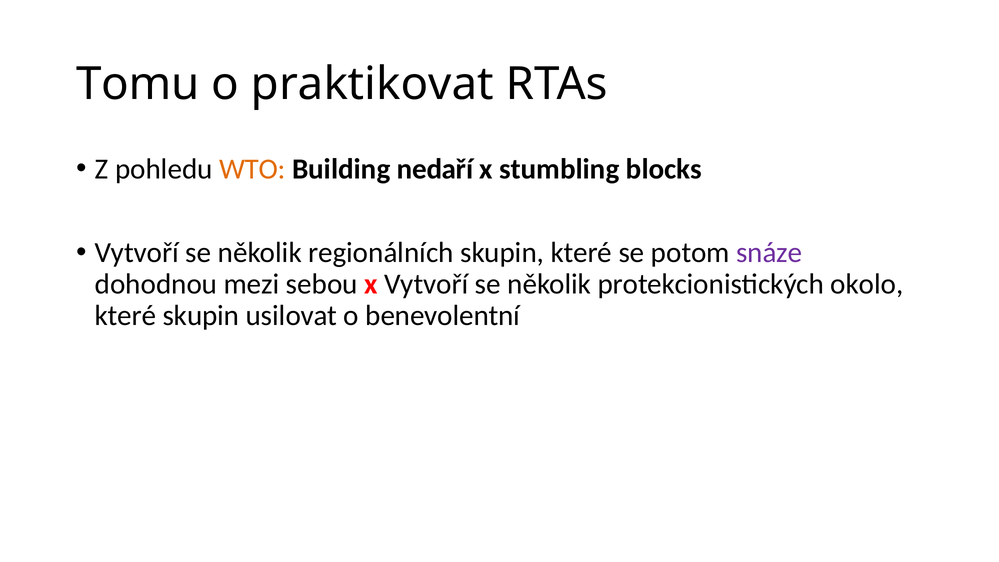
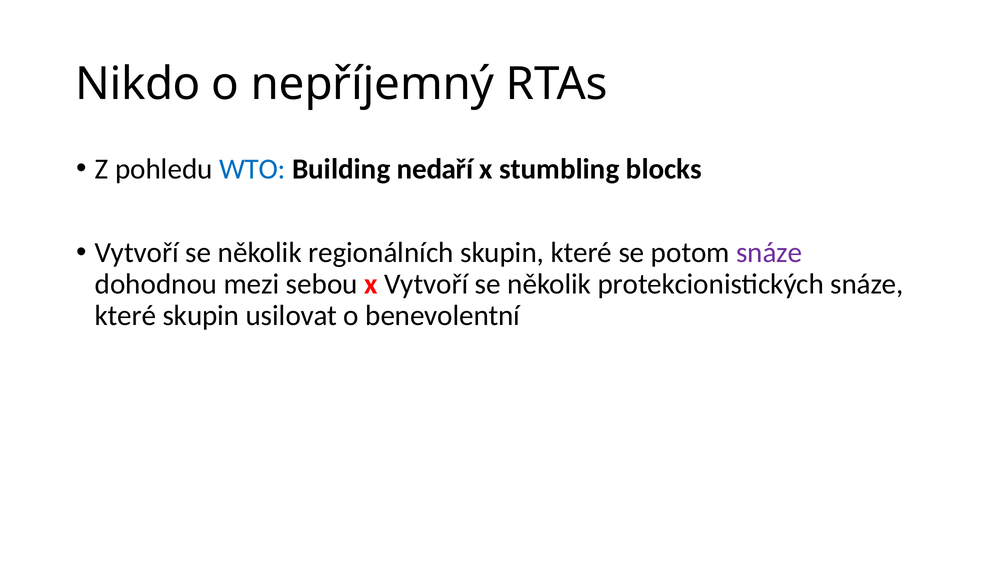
Tomu: Tomu -> Nikdo (138, 84)
praktikovat: praktikovat -> nepříjemný (372, 84)
WTO colour: orange -> blue (252, 169)
protekcionistických okolo: okolo -> snáze (867, 284)
